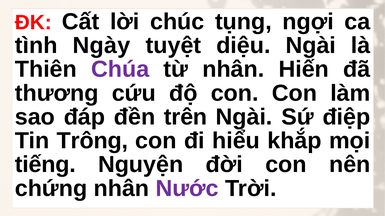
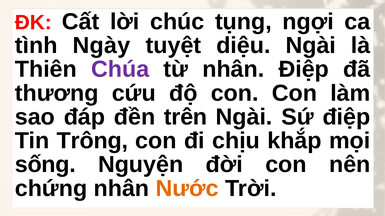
nhân Hiến: Hiến -> Điệp (304, 69)
hiểu: hiểu -> chịu (236, 141)
tiếng: tiếng -> sống (45, 165)
Nước colour: purple -> orange (187, 189)
